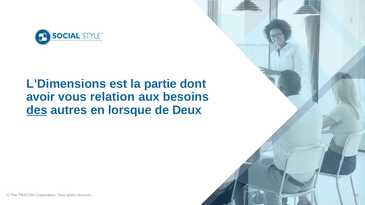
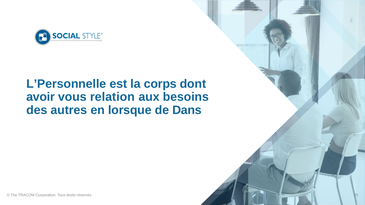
L’Dimensions: L’Dimensions -> L’Personnelle (66, 84)
partie: partie -> corps (160, 84)
des underline: present -> none (37, 110)
Deux: Deux -> Dans (187, 110)
